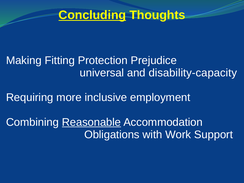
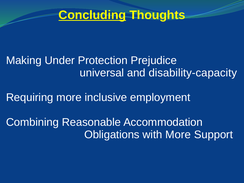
Fitting: Fitting -> Under (60, 60)
Reasonable underline: present -> none (91, 122)
with Work: Work -> More (178, 135)
